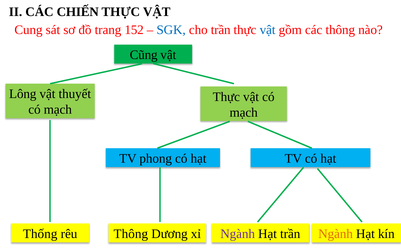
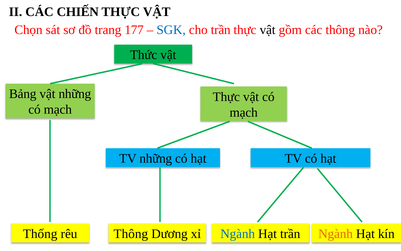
Cung: Cung -> Chọn (28, 30)
152: 152 -> 177 (134, 30)
vật colour: blue -> black (268, 30)
Cũng: Cũng -> Thức (144, 55)
Lông: Lông -> Bảng (23, 94)
vật thuyết: thuyết -> những (75, 94)
TV phong: phong -> những (156, 158)
Ngành colour: purple -> blue (238, 233)
